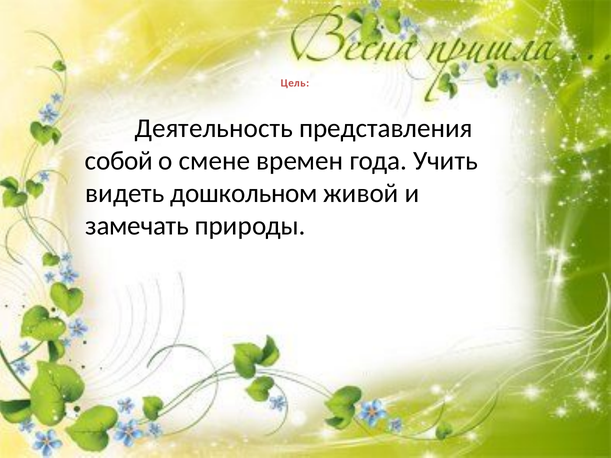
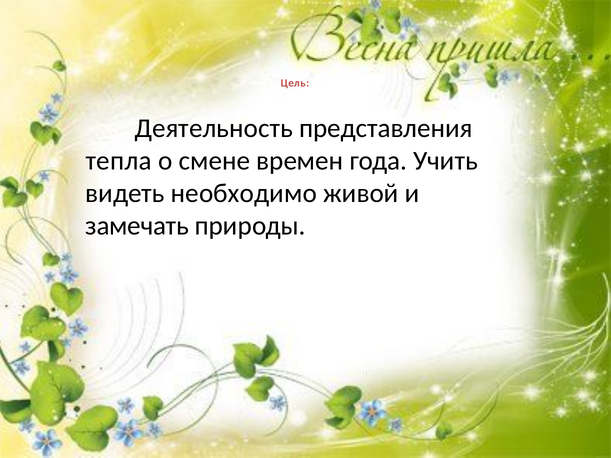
собой: собой -> тепла (119, 161)
дошкольном: дошкольном -> необходимо (244, 193)
